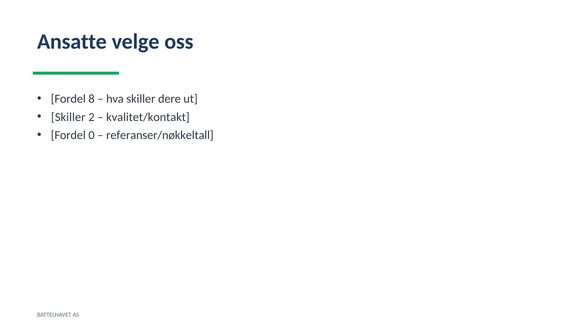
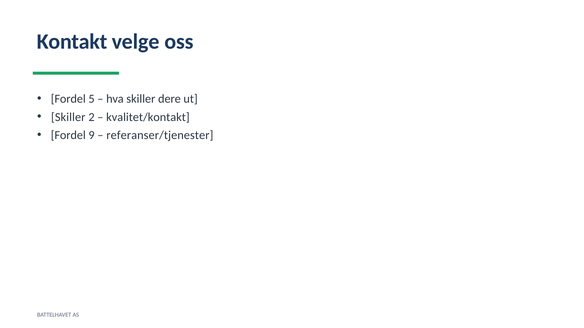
Ansatte: Ansatte -> Kontakt (72, 42)
8: 8 -> 5 (92, 99)
0: 0 -> 9 (92, 135)
referanser/nøkkeltall: referanser/nøkkeltall -> referanser/tjenester (160, 135)
